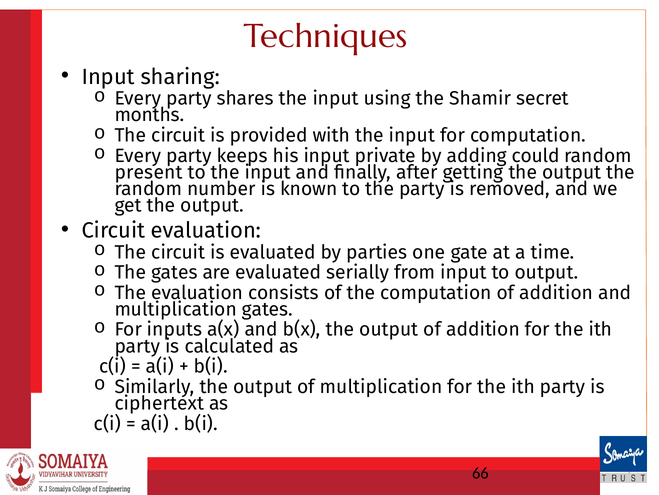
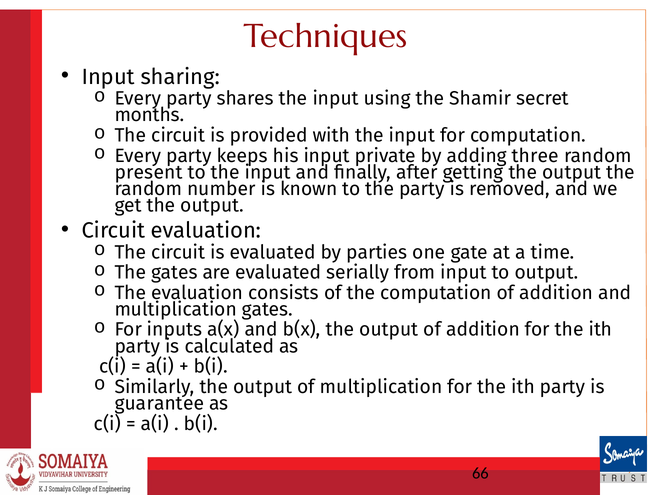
could: could -> three (535, 155)
ciphertext: ciphertext -> guarantee (159, 403)
